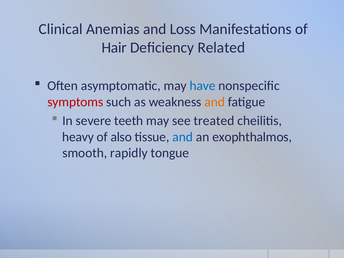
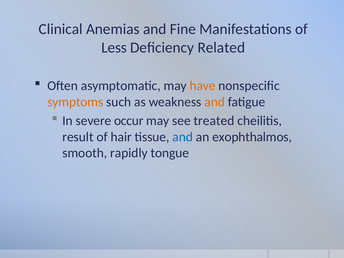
Loss: Loss -> Fine (183, 29)
Hair: Hair -> Less (114, 48)
have colour: blue -> orange (203, 86)
symptoms colour: red -> orange (75, 102)
teeth: teeth -> occur (129, 121)
heavy: heavy -> result (78, 137)
also: also -> hair (121, 137)
